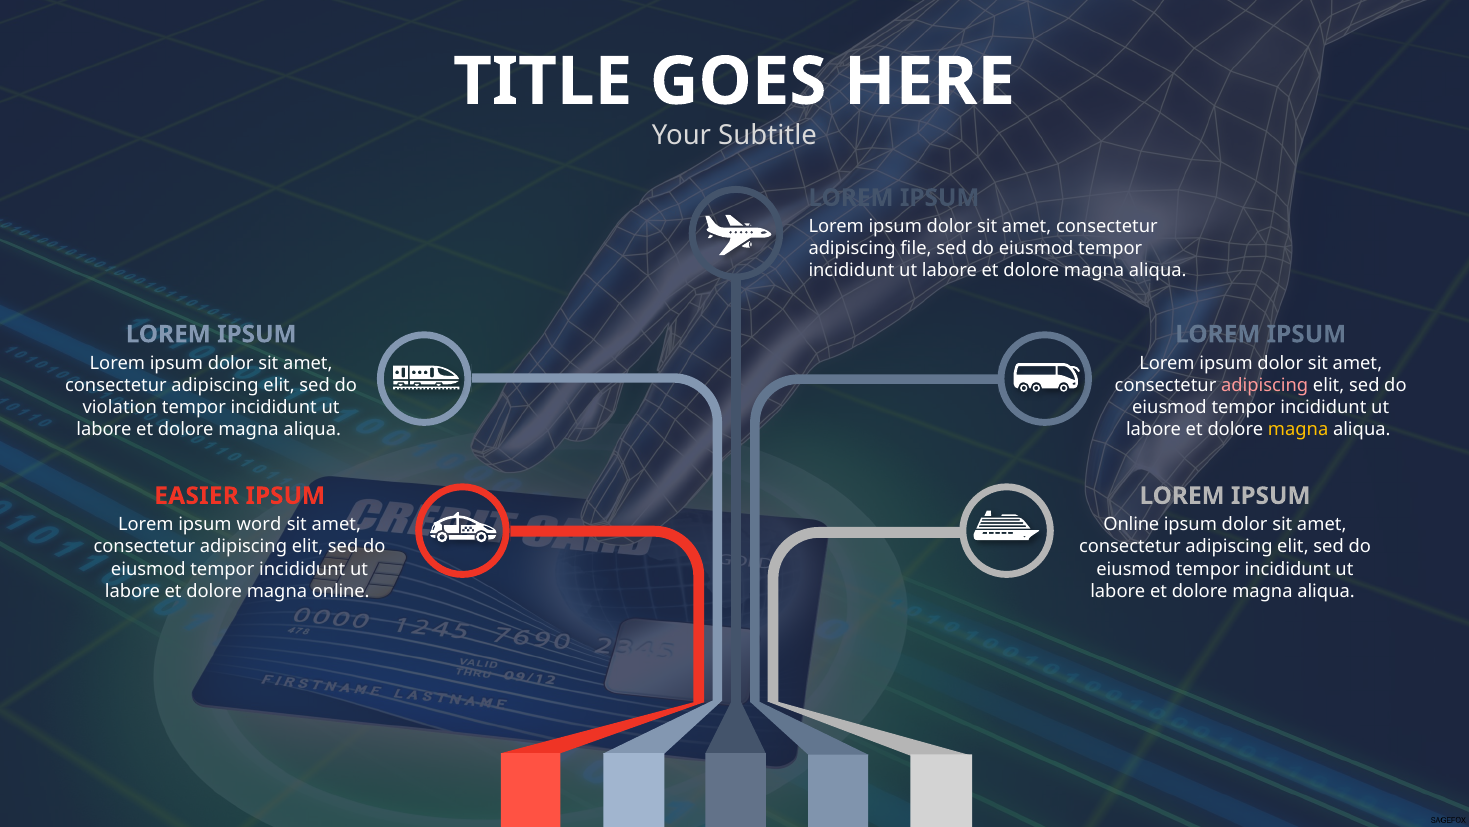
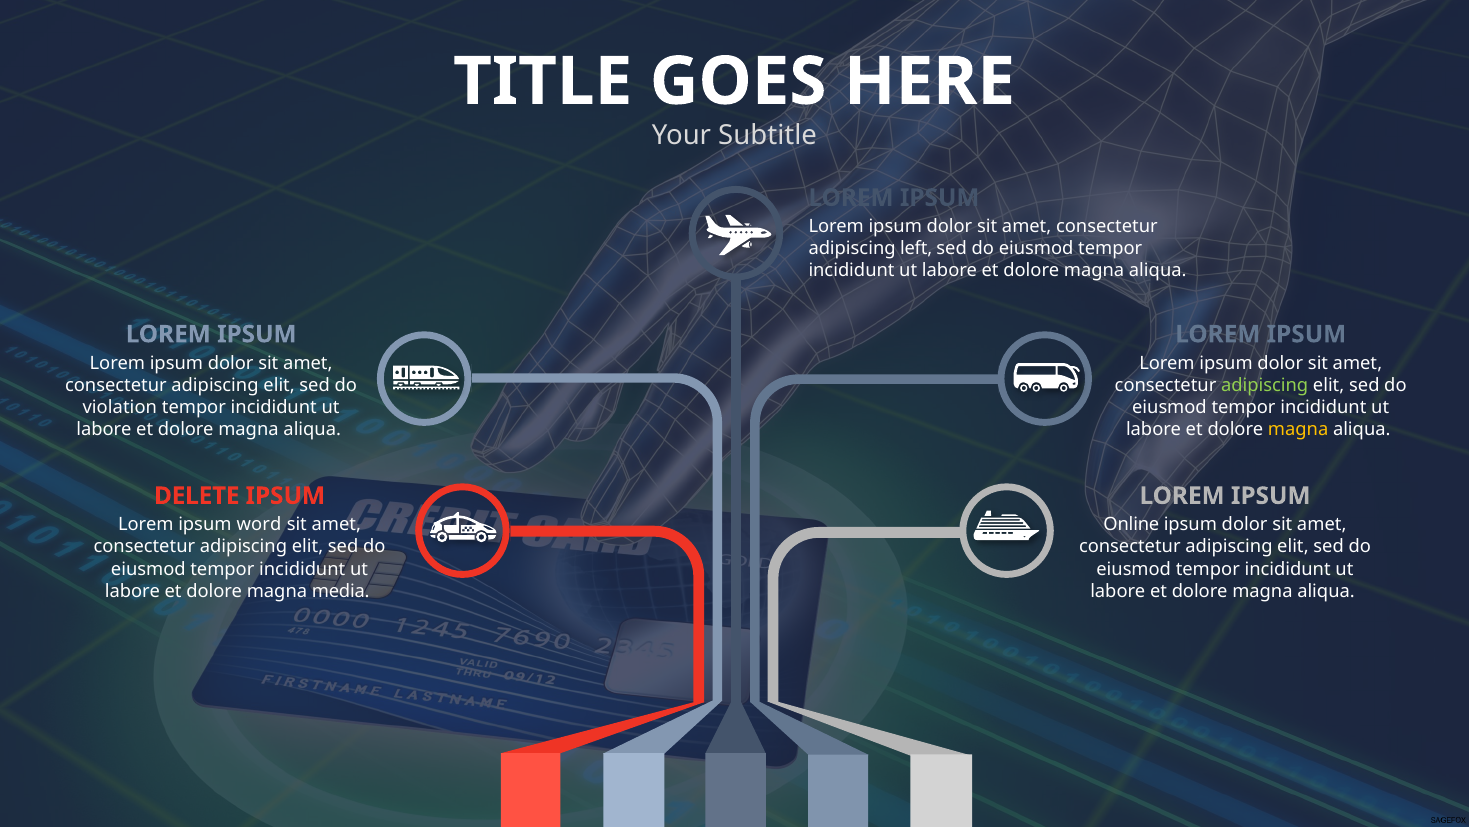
file: file -> left (916, 249)
adipiscing colour: pink -> light green (1265, 385)
EASIER: EASIER -> DELETE (197, 495)
magna online: online -> media (341, 591)
